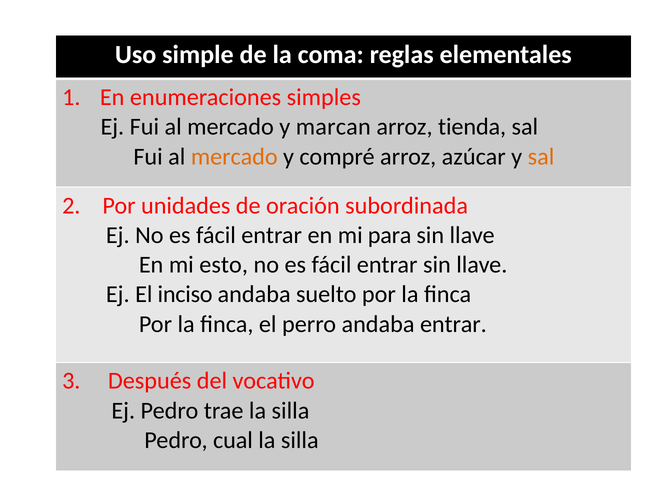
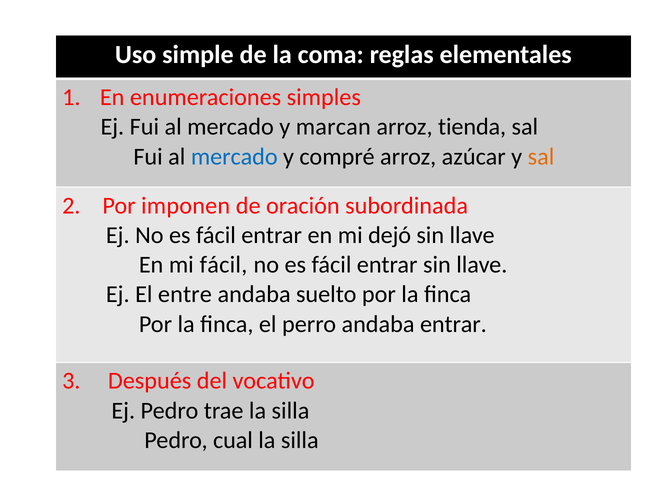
mercado colour: orange -> blue (234, 157)
unidades: unidades -> imponen (186, 206)
para: para -> dejó (390, 235)
mi esto: esto -> fácil (224, 265)
inciso: inciso -> entre (185, 295)
